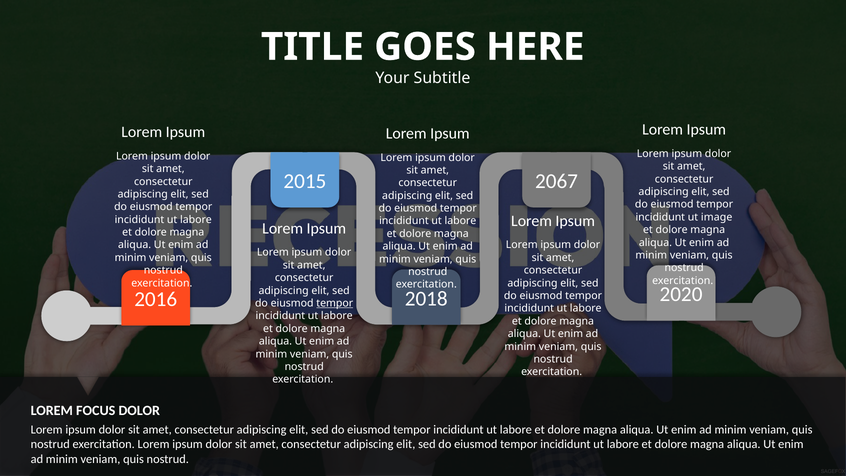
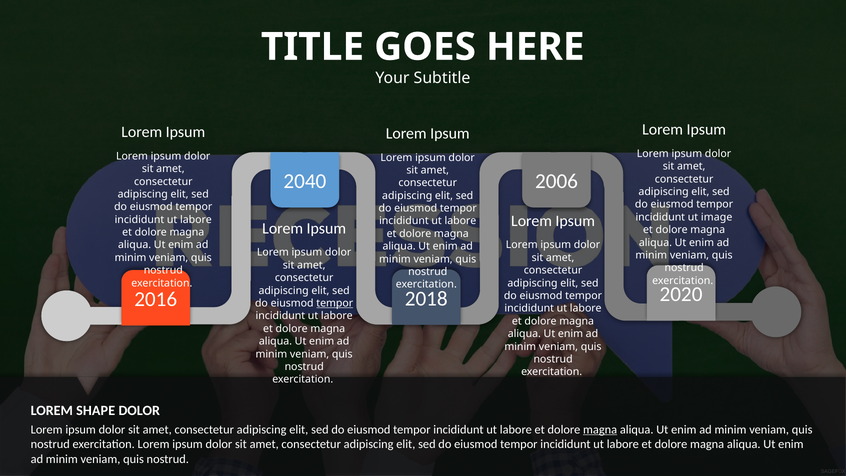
2015: 2015 -> 2040 (305, 181)
2067: 2067 -> 2006 (557, 181)
FOCUS: FOCUS -> SHAPE (96, 411)
magna underline: none -> present (600, 429)
